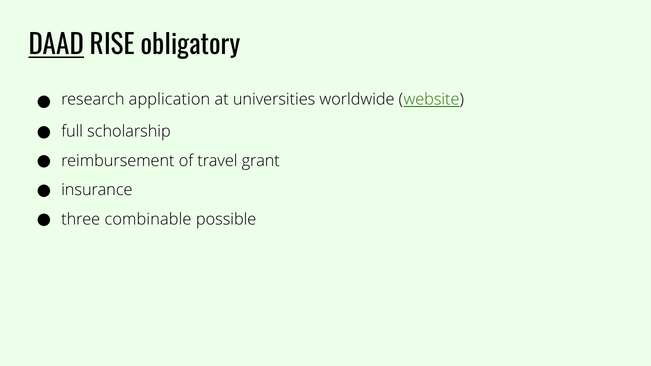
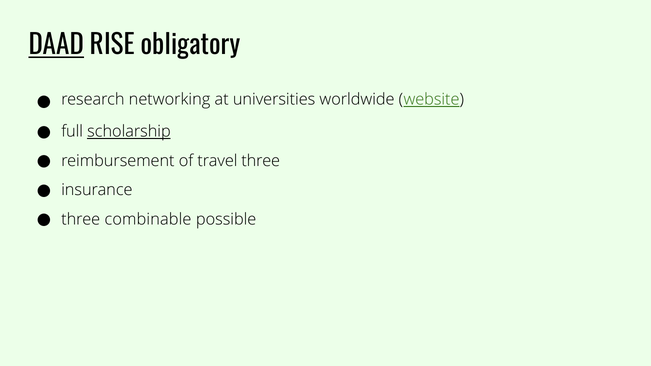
application: application -> networking (170, 100)
scholarship underline: none -> present (129, 132)
travel grant: grant -> three (261, 161)
